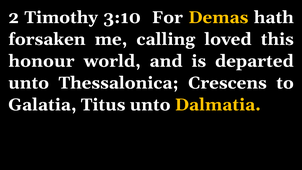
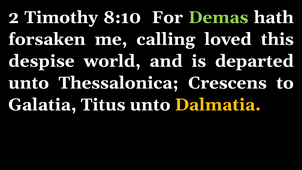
3:10: 3:10 -> 8:10 (122, 17)
Demas colour: yellow -> light green (218, 17)
honour: honour -> despise (41, 61)
